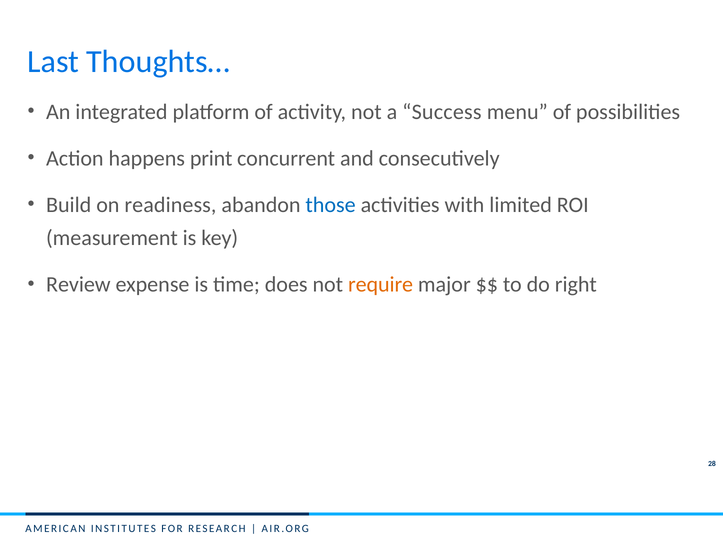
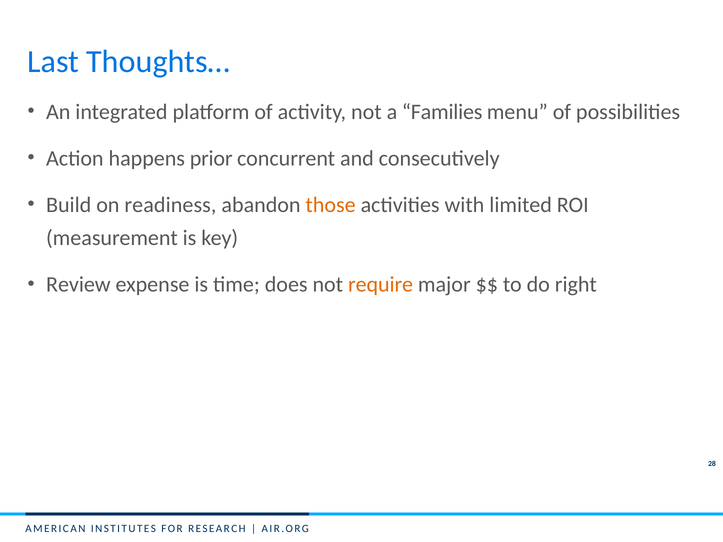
Success: Success -> Families (442, 112)
print: print -> prior (211, 158)
those colour: blue -> orange (331, 205)
